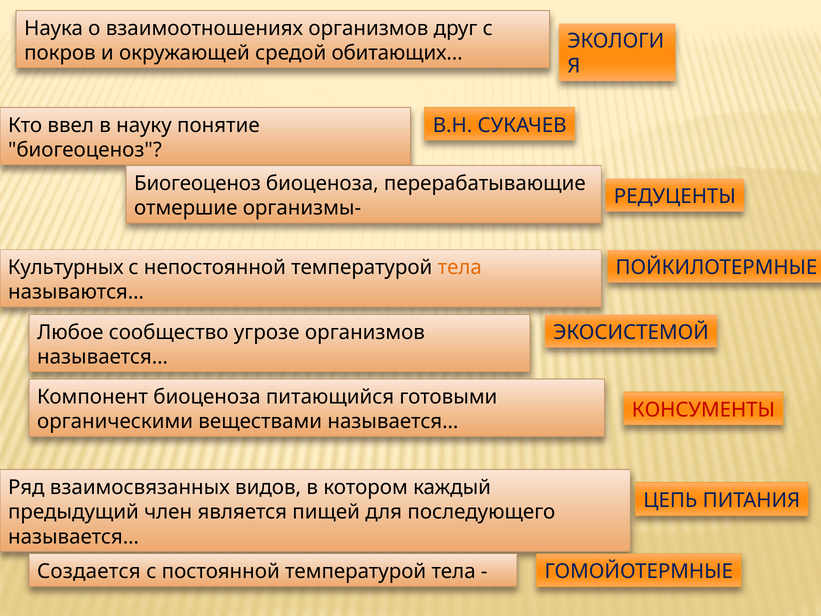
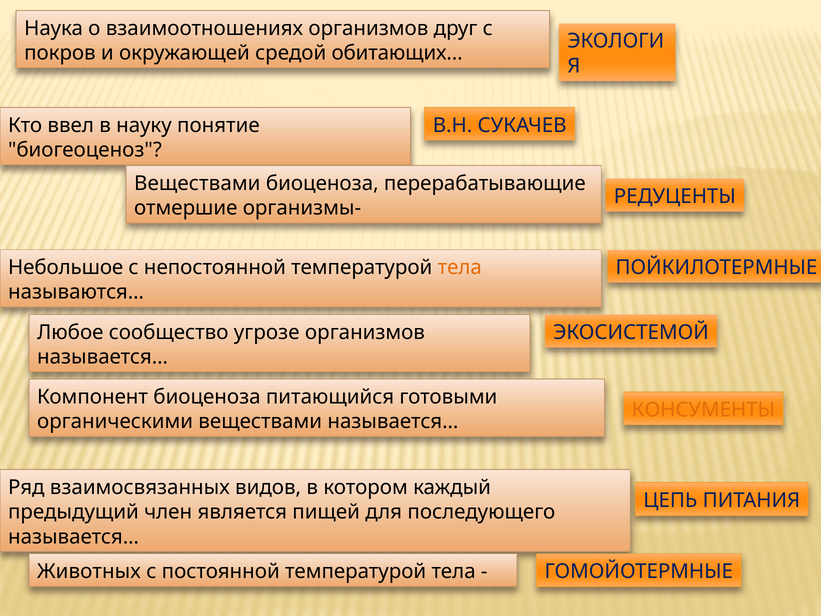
Биогеоценоз: Биогеоценоз -> Веществами (197, 183)
Культурных: Культурных -> Небольшое (66, 267)
КОНСУМЕНТЫ colour: red -> orange (703, 410)
Создается: Создается -> Животных (89, 571)
